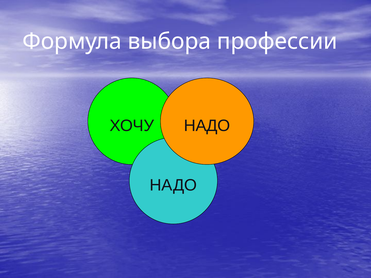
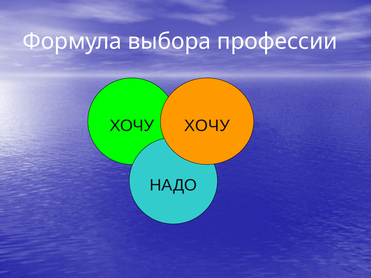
НАДО: НАДО -> ХОЧУ (207, 126)
